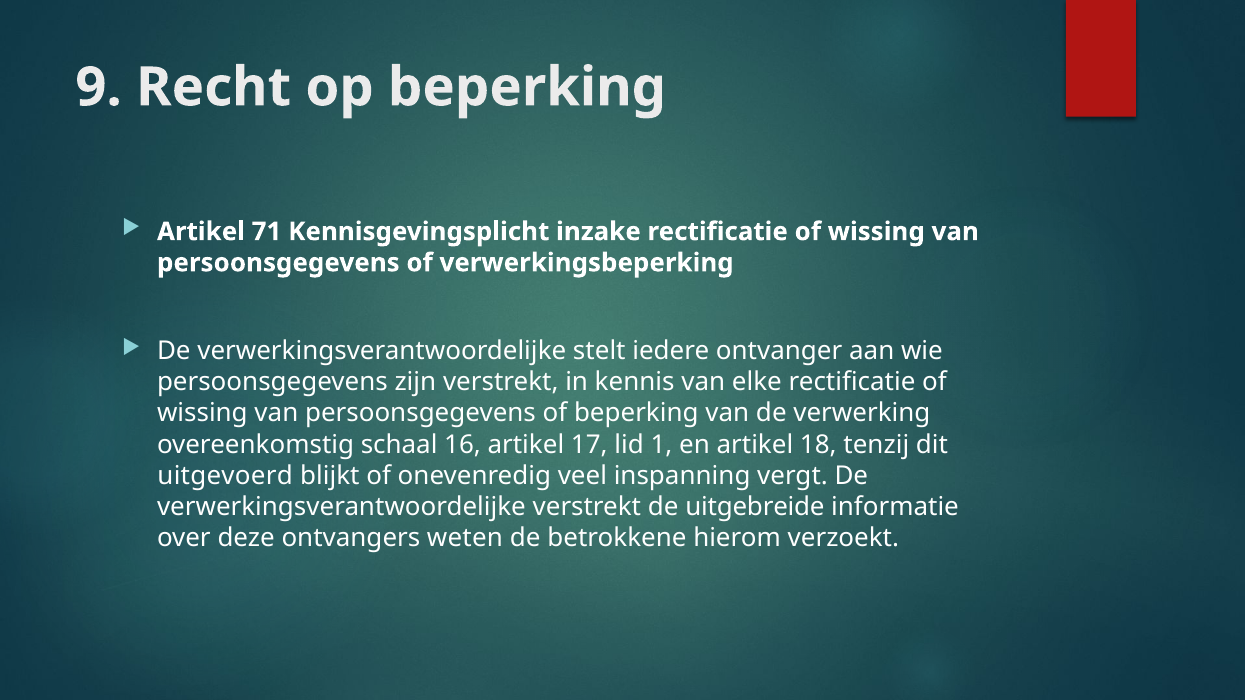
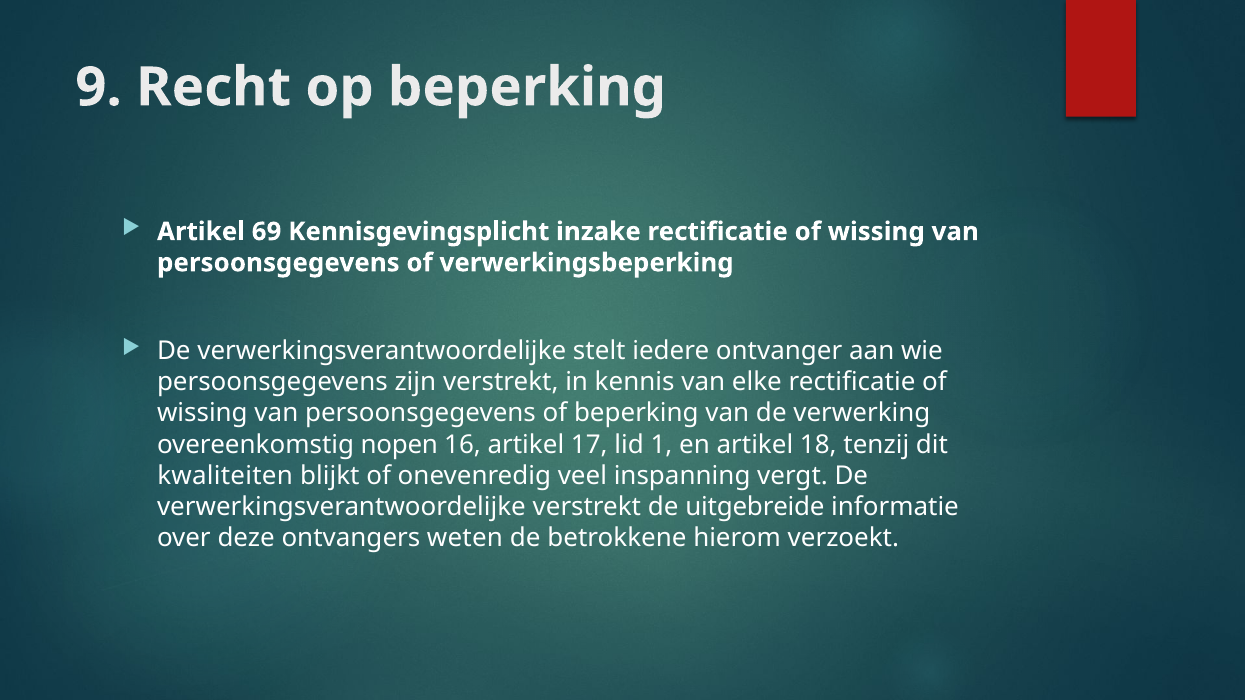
71: 71 -> 69 (267, 232)
schaal: schaal -> nopen (399, 445)
uitgevoerd: uitgevoerd -> kwaliteiten (225, 476)
